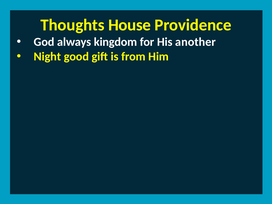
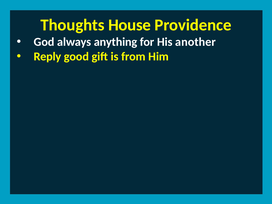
kingdom: kingdom -> anything (116, 42)
Night: Night -> Reply (47, 57)
